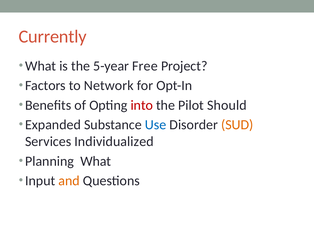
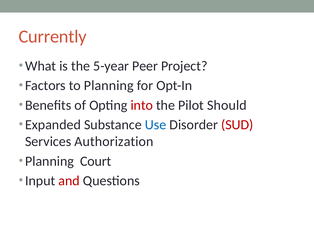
Free: Free -> Peer (145, 66)
to Network: Network -> Planning (109, 85)
SUD colour: orange -> red (237, 125)
Individualized: Individualized -> Authorization (114, 141)
Planning What: What -> Court (96, 161)
and colour: orange -> red (69, 180)
